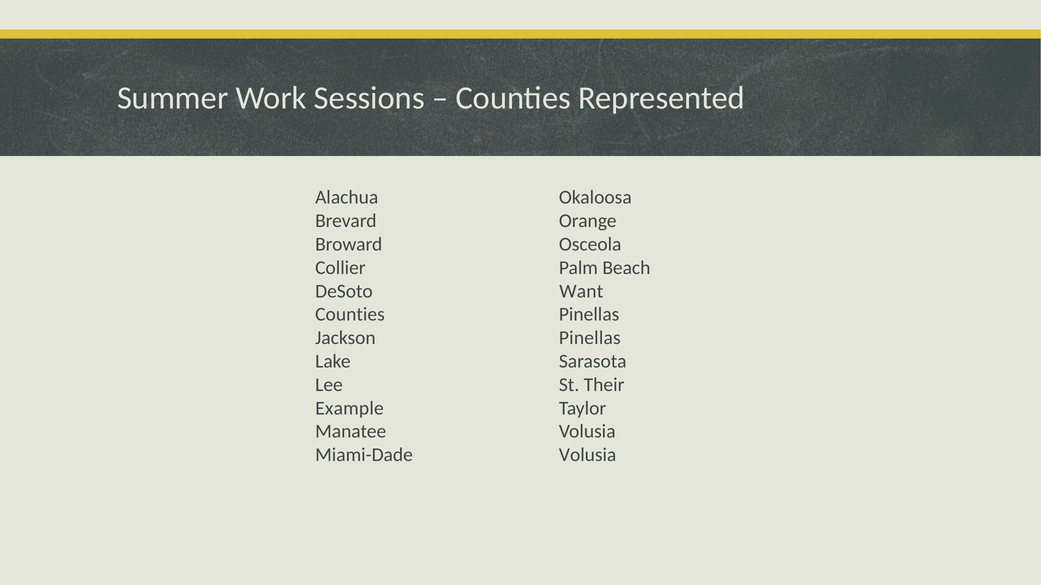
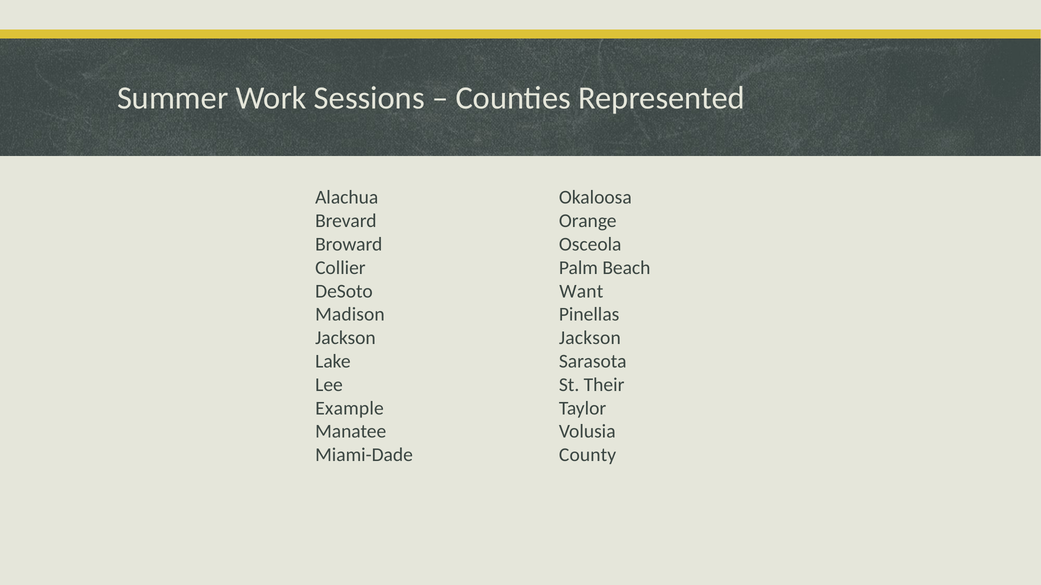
Counties: Counties -> Madison (350, 315)
Pinellas: Pinellas -> Jackson (590, 338)
Volusia: Volusia -> County (588, 455)
